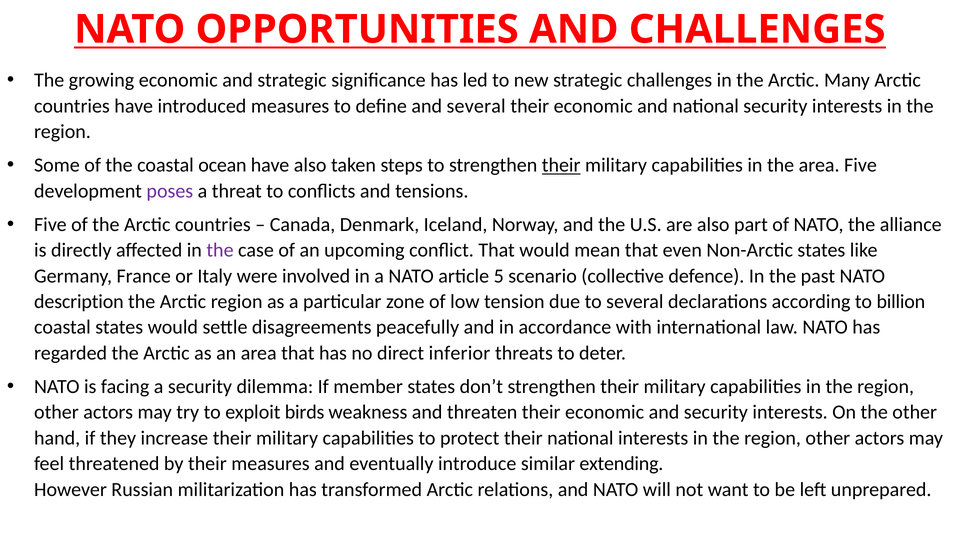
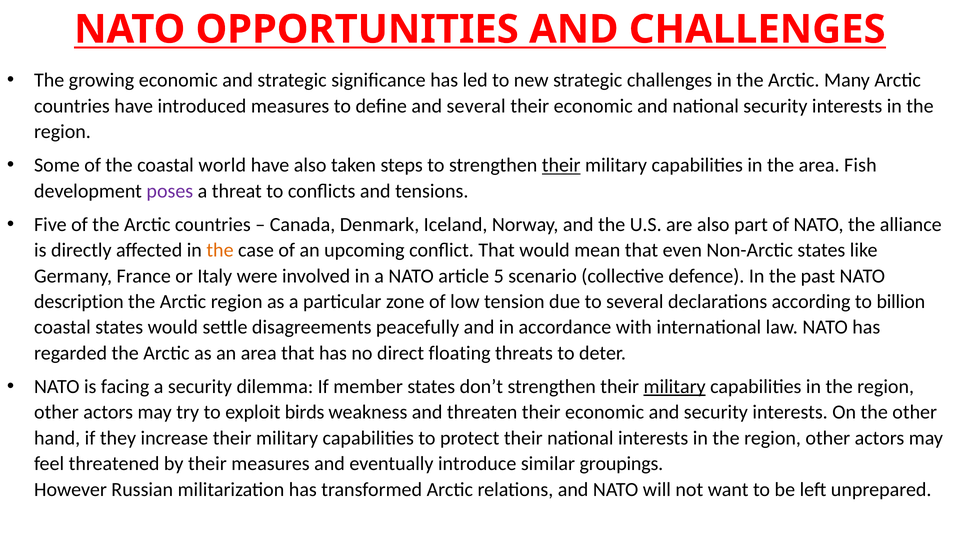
ocean: ocean -> world (222, 165)
area Five: Five -> Fish (860, 165)
the colour: purple -> orange (220, 250)
inferior: inferior -> floating (460, 353)
military underline: none -> present (675, 387)
extending: extending -> groupings (621, 464)
